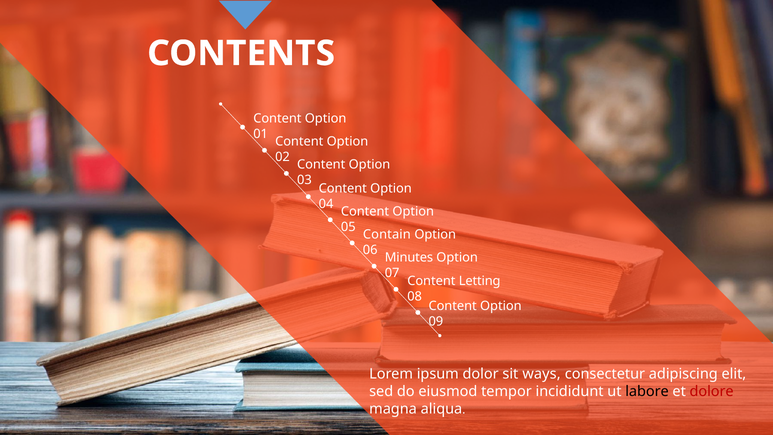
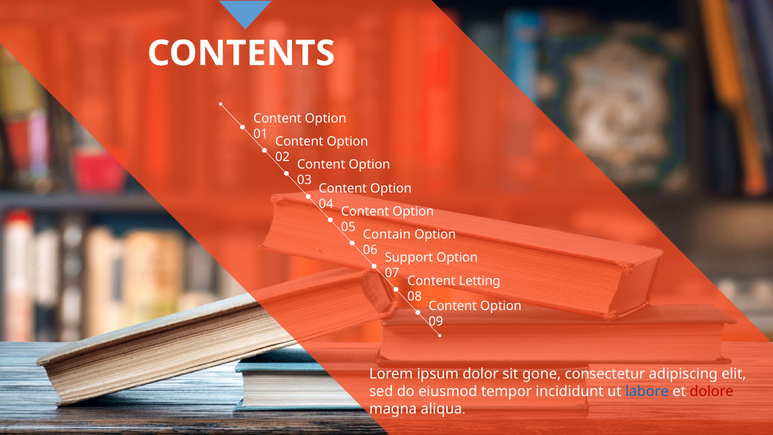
Minutes: Minutes -> Support (409, 258)
ways: ways -> gone (542, 374)
labore colour: black -> blue (647, 391)
